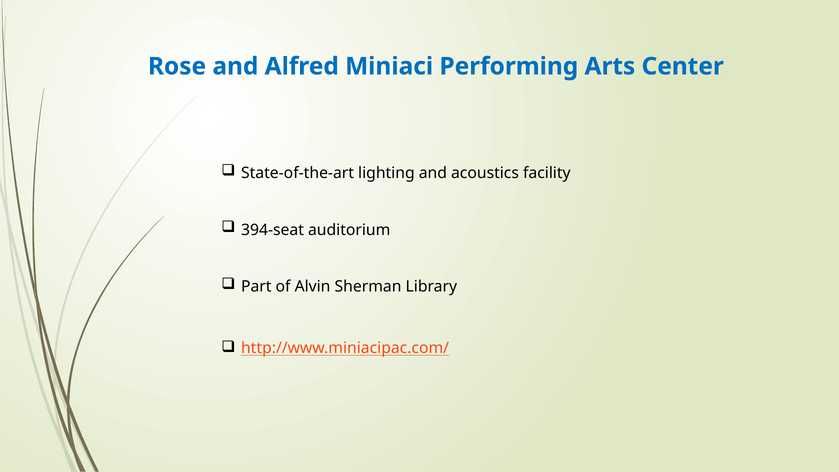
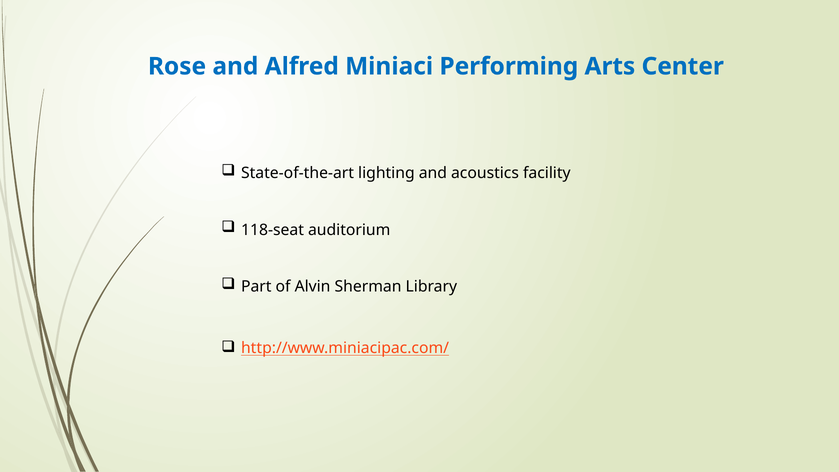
394-seat: 394-seat -> 118-seat (273, 230)
